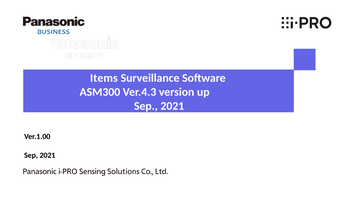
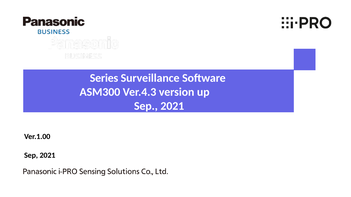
Items: Items -> Series (104, 78)
